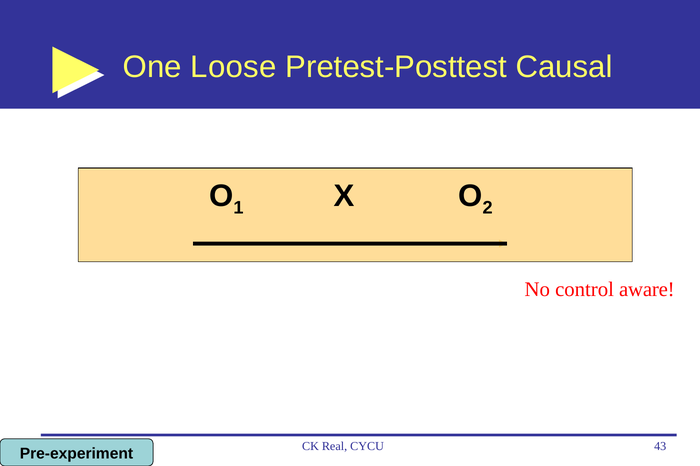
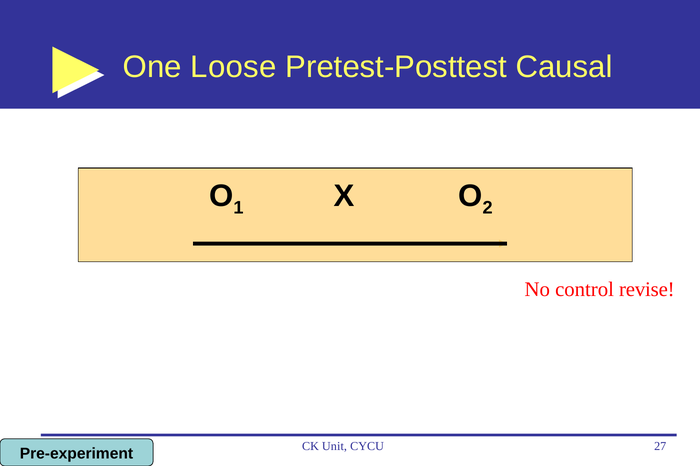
aware: aware -> revise (647, 289)
Real: Real -> Unit (334, 447)
43: 43 -> 27 (660, 447)
